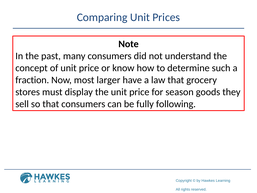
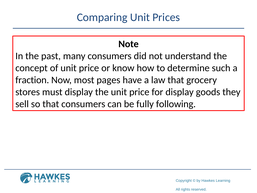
larger: larger -> pages (108, 80)
for season: season -> display (180, 92)
